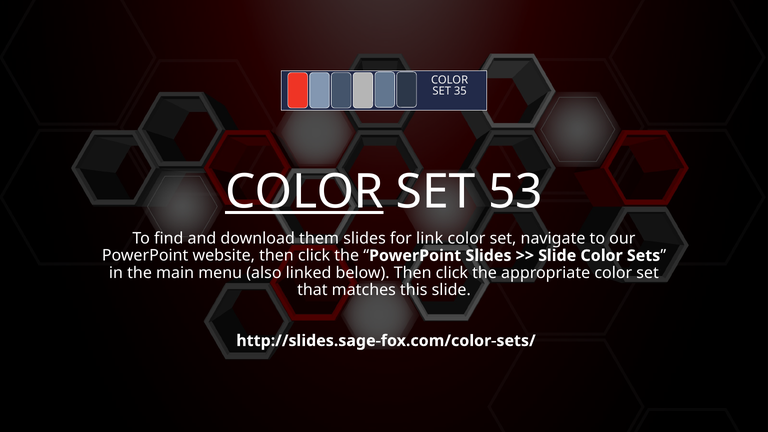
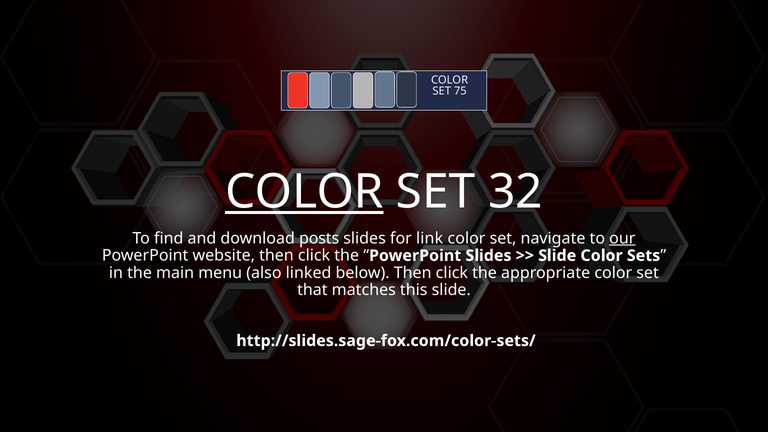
35: 35 -> 75 (460, 91)
53: 53 -> 32 (515, 192)
them: them -> posts (319, 238)
our underline: none -> present (622, 238)
